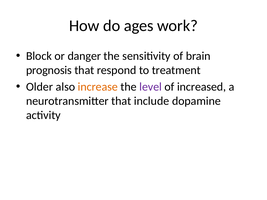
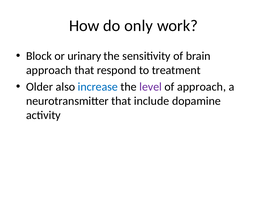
ages: ages -> only (139, 26)
danger: danger -> urinary (84, 56)
prognosis: prognosis -> approach (49, 70)
increase colour: orange -> blue (98, 87)
of increased: increased -> approach (202, 87)
